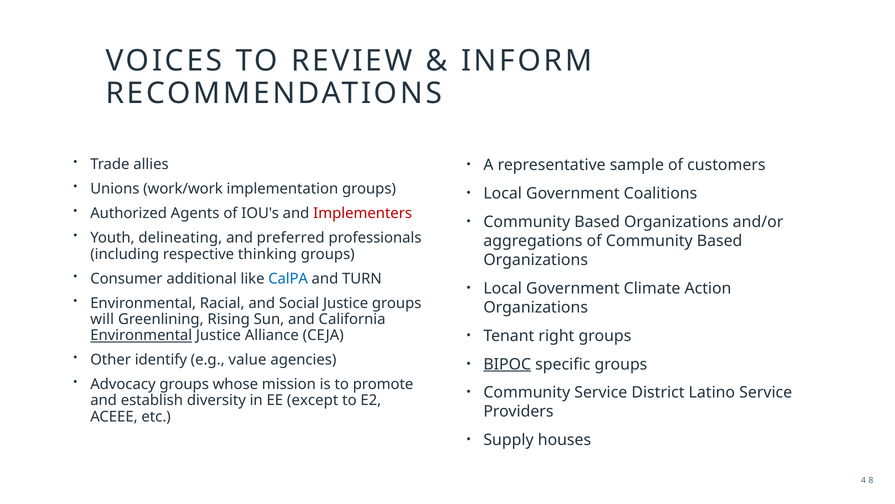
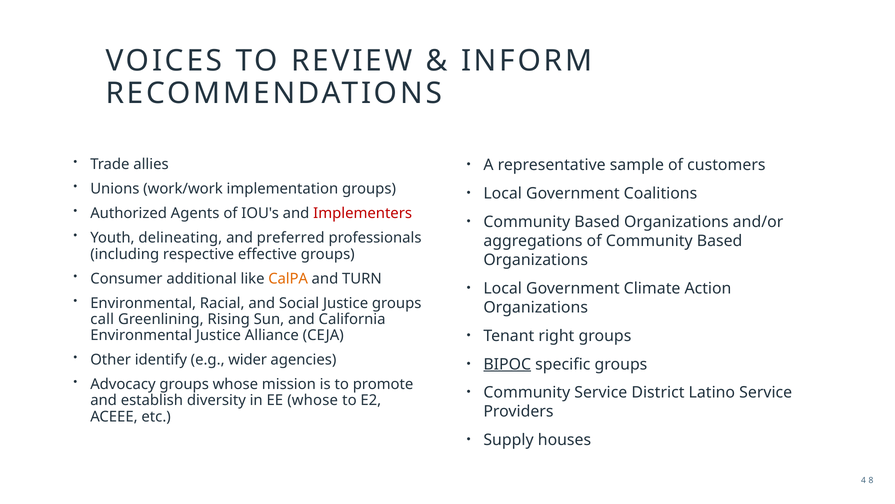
thinking: thinking -> effective (267, 254)
CalPA colour: blue -> orange (288, 278)
will: will -> call (102, 319)
Environmental underline: present -> none (141, 335)
value: value -> wider (248, 359)
EE except: except -> whose (313, 400)
